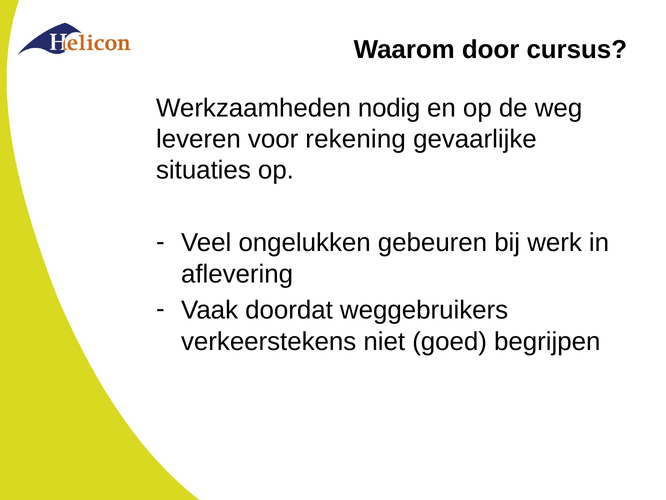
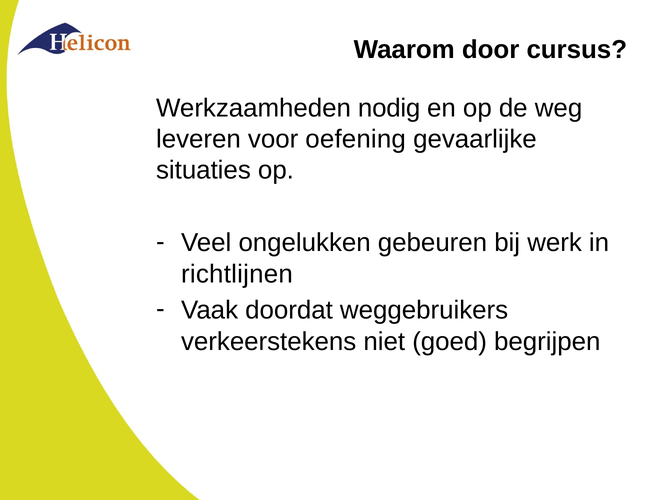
rekening: rekening -> oefening (356, 139)
aflevering: aflevering -> richtlijnen (237, 274)
